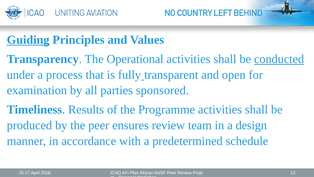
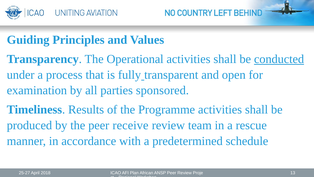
Guiding underline: present -> none (28, 40)
ensures: ensures -> receive (130, 125)
design: design -> rescue (251, 125)
